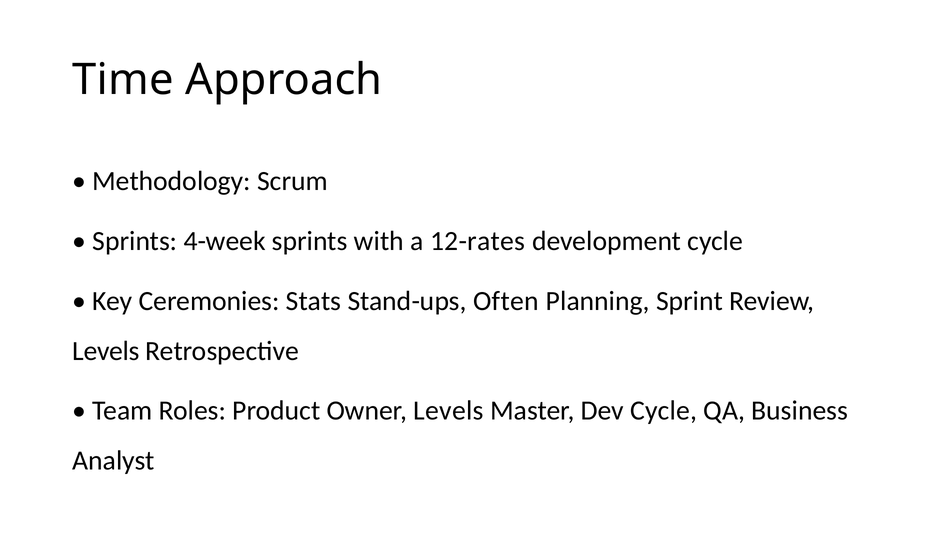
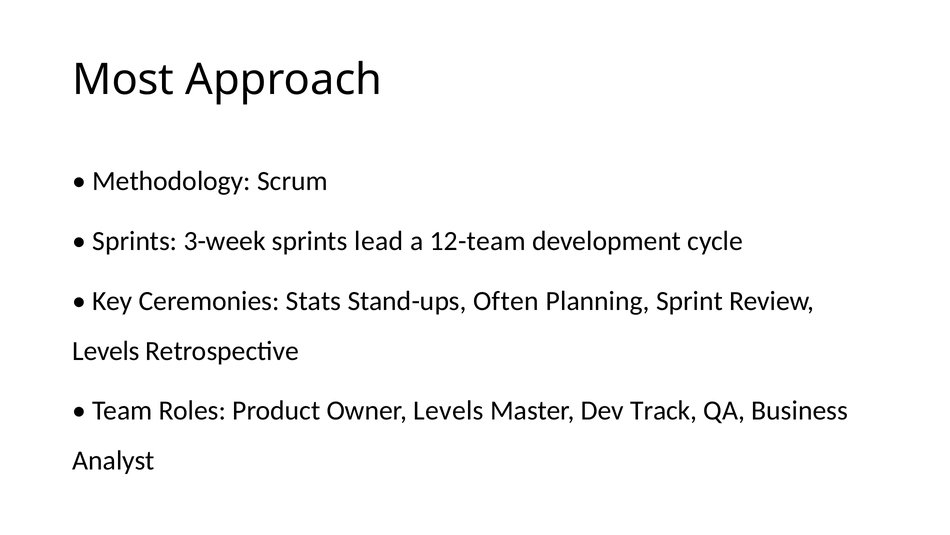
Time: Time -> Most (123, 80)
4-week: 4-week -> 3-week (225, 241)
with: with -> lead (379, 241)
12-rates: 12-rates -> 12-team (478, 241)
Dev Cycle: Cycle -> Track (664, 410)
